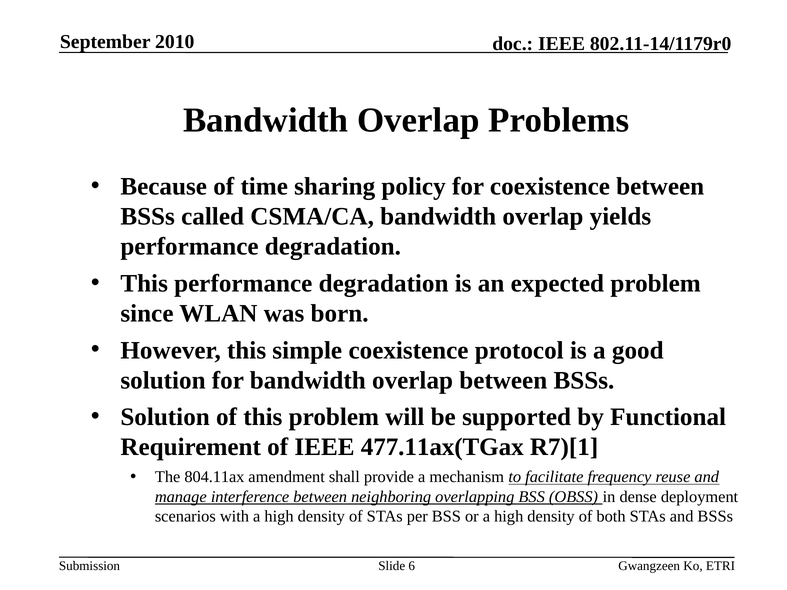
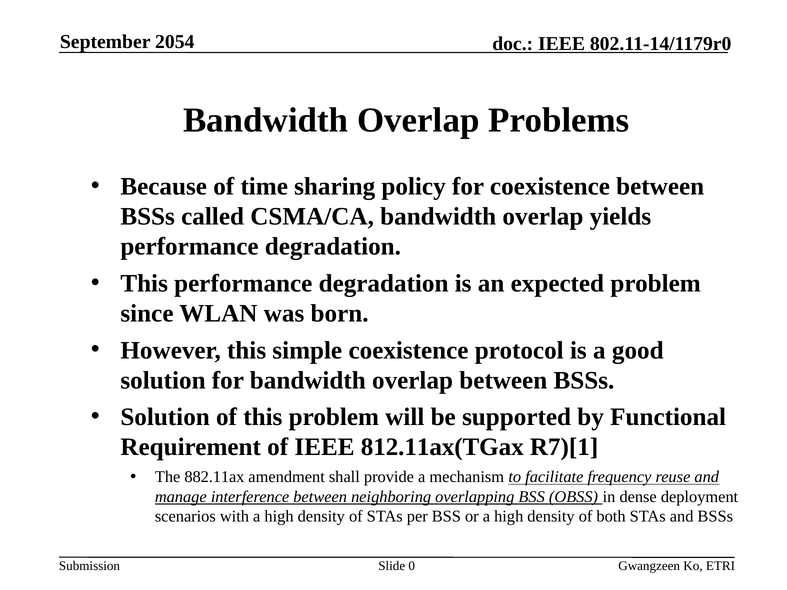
2010: 2010 -> 2054 (175, 42)
477.11ax(TGax: 477.11ax(TGax -> 812.11ax(TGax (442, 447)
804.11ax: 804.11ax -> 882.11ax (214, 477)
6: 6 -> 0 (412, 566)
